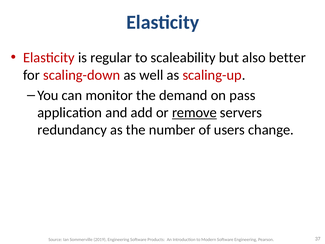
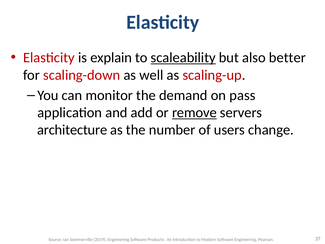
regular: regular -> explain (111, 58)
scaleability underline: none -> present (183, 58)
redundancy: redundancy -> architecture (72, 130)
